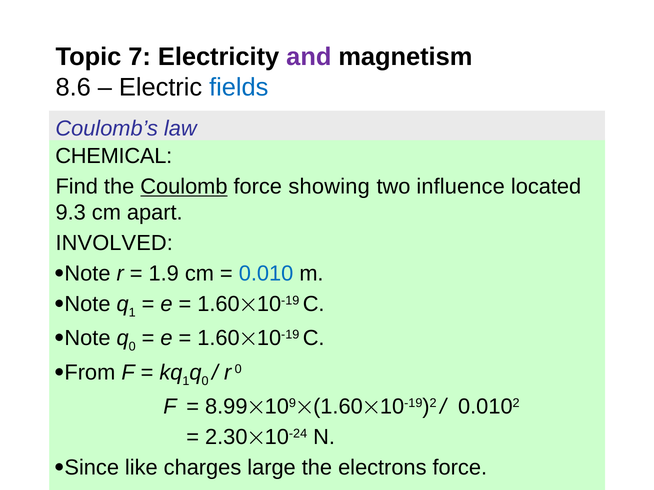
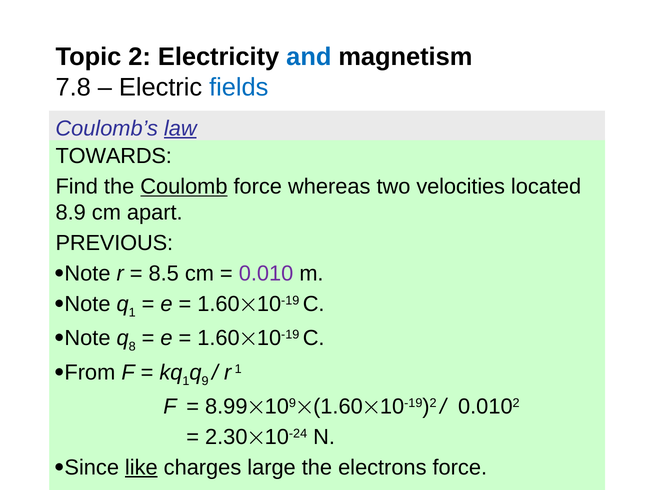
7: 7 -> 2 (140, 57)
and colour: purple -> blue (309, 57)
8.6: 8.6 -> 7.8 (73, 87)
law underline: none -> present (180, 129)
CHEMICAL: CHEMICAL -> TOWARDS (114, 156)
showing: showing -> whereas (329, 187)
influence: influence -> velocities (461, 187)
9.3: 9.3 -> 8.9 (71, 213)
INVOLVED: INVOLVED -> PREVIOUS (114, 244)
1.9: 1.9 -> 8.5 (164, 274)
0.010 colour: blue -> purple (266, 274)
0: 0 -> 8 (132, 347)
0: 0 -> 9 (205, 381)
r 0: 0 -> 1 (238, 369)
like underline: none -> present (141, 468)
